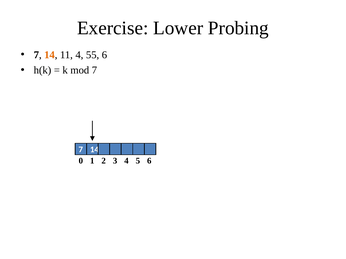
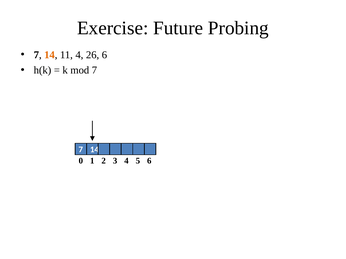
Lower: Lower -> Future (178, 28)
55: 55 -> 26 (93, 55)
